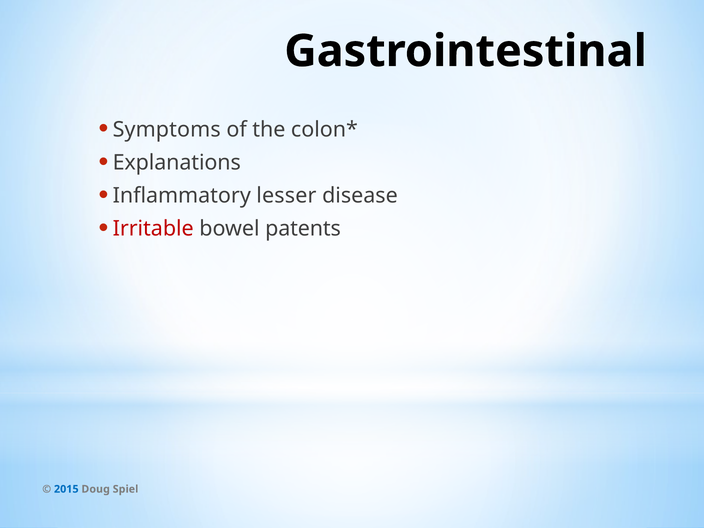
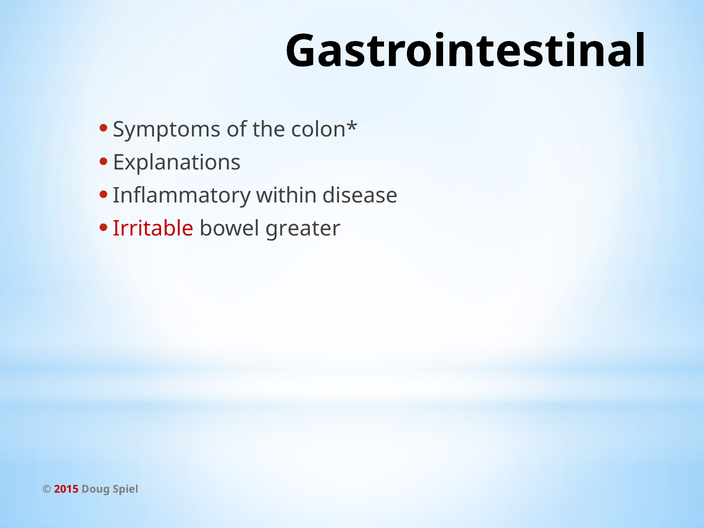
lesser: lesser -> within (287, 195)
patents: patents -> greater (303, 229)
2015 colour: blue -> red (66, 489)
